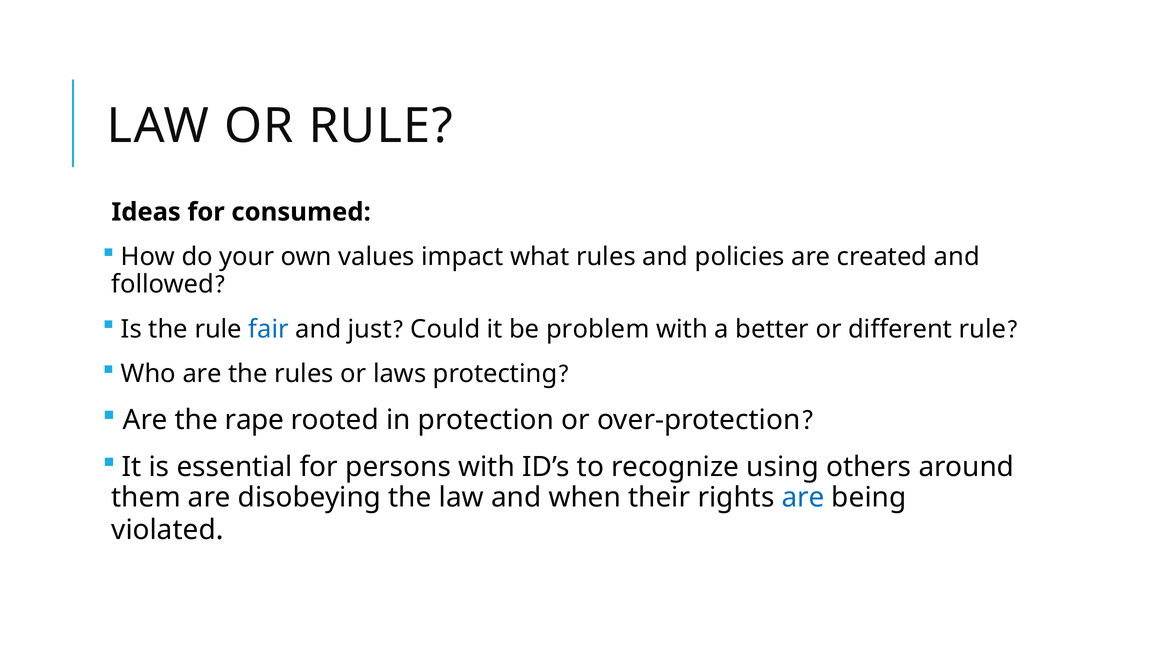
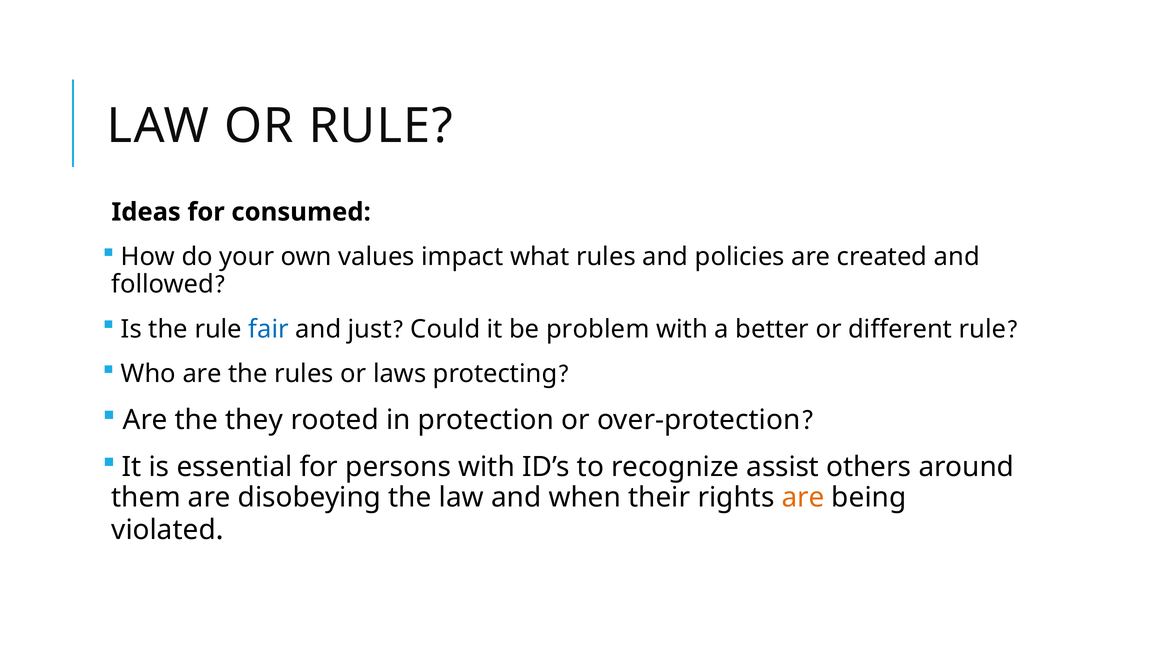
rape: rape -> they (254, 420)
using: using -> assist (783, 467)
are colour: blue -> orange (803, 497)
